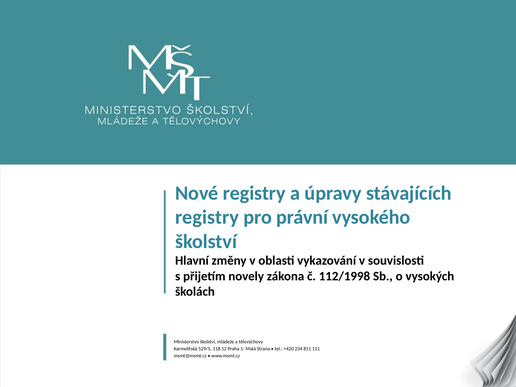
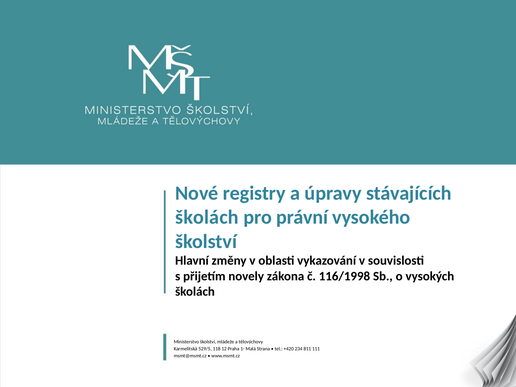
registry: registry -> školách (207, 217)
112/1998: 112/1998 -> 116/1998 (344, 276)
